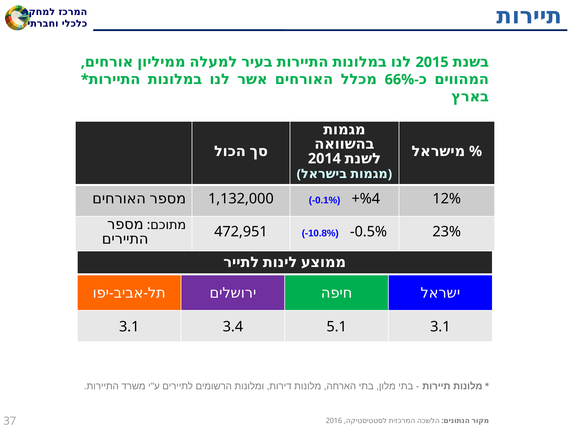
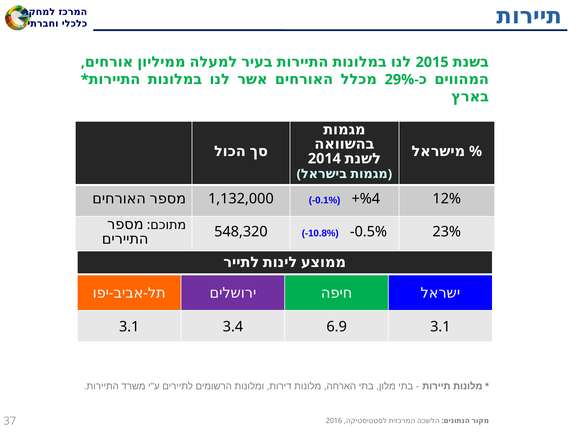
66%: 66% -> 29% (399, 80)
472,951: 472,951 -> 548,320 (241, 232)
5.1: 5.1 -> 6.9 (337, 327)
